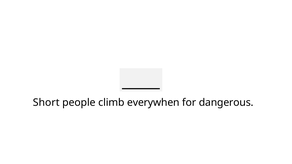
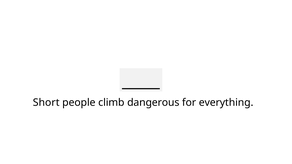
everywhen: everywhen -> dangerous (153, 103)
dangerous: dangerous -> everything (226, 103)
